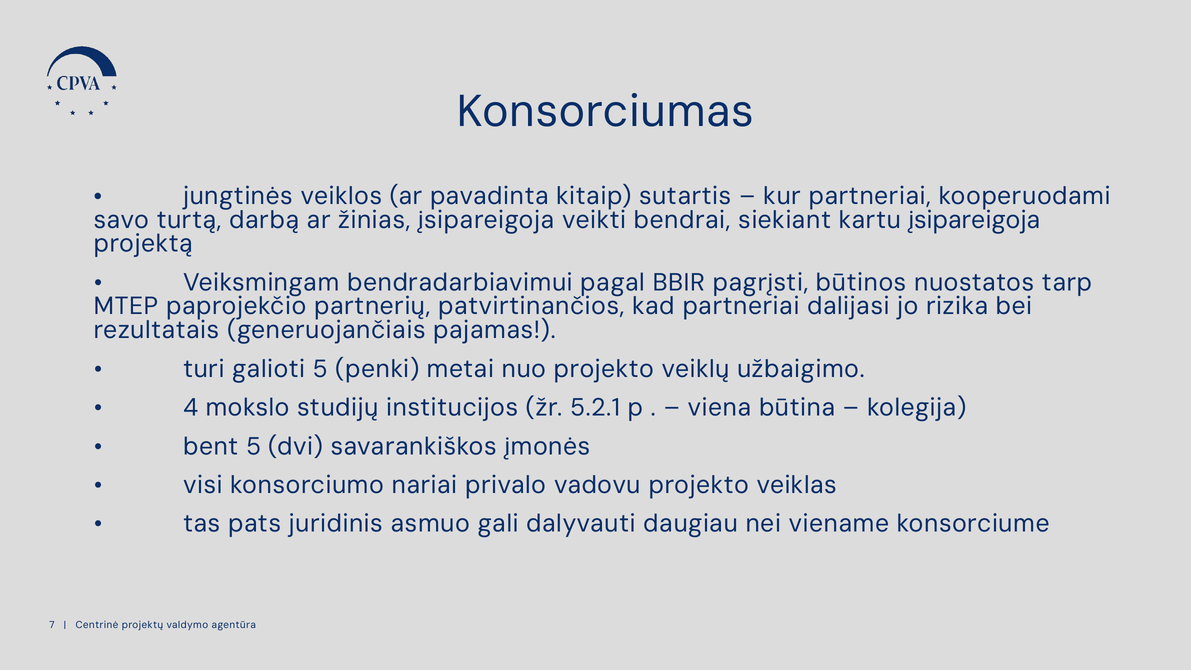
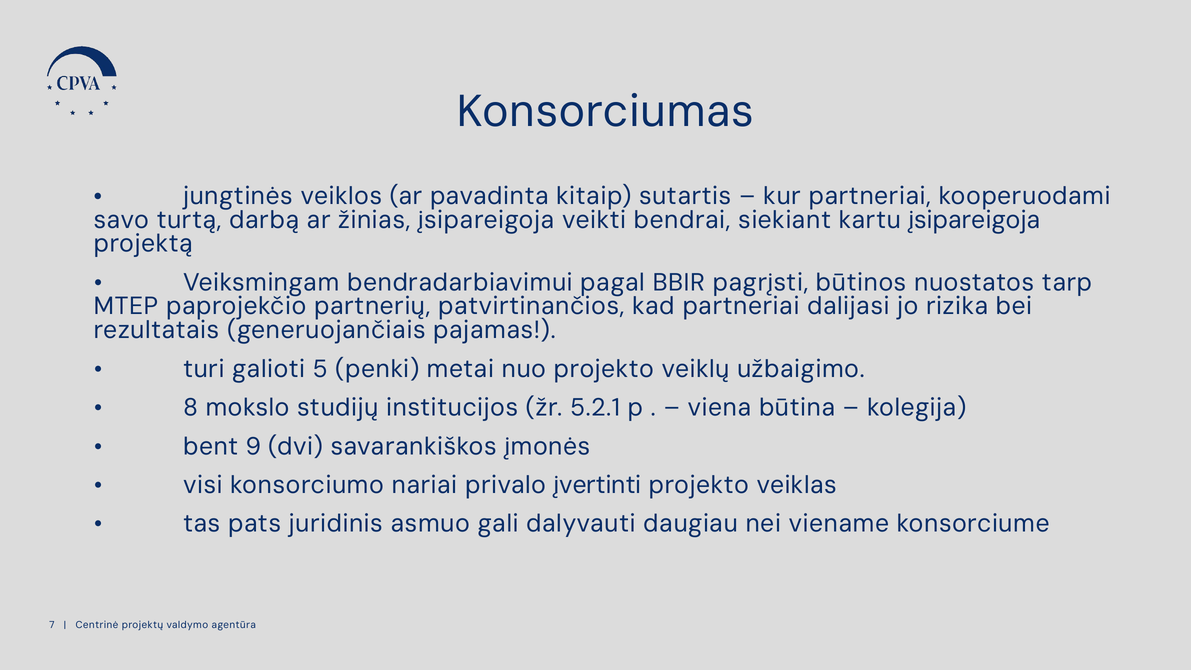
4: 4 -> 8 (191, 408)
bent 5: 5 -> 9 (254, 446)
vadovu: vadovu -> įvertinti (598, 485)
